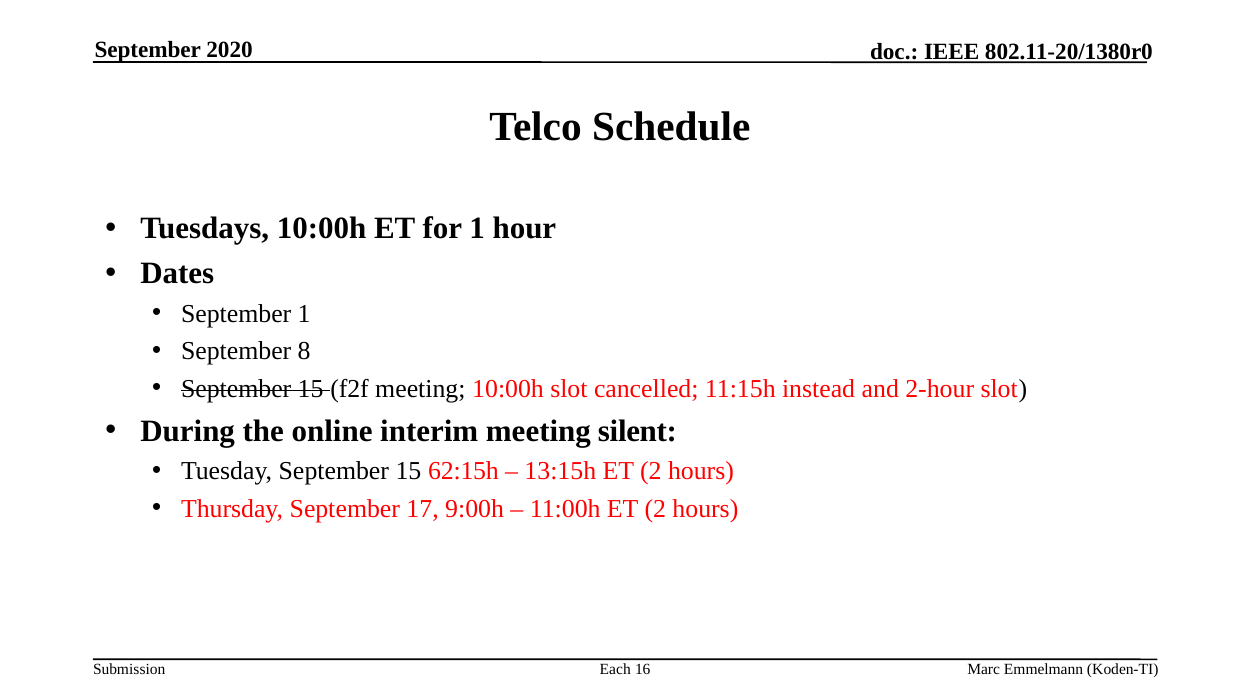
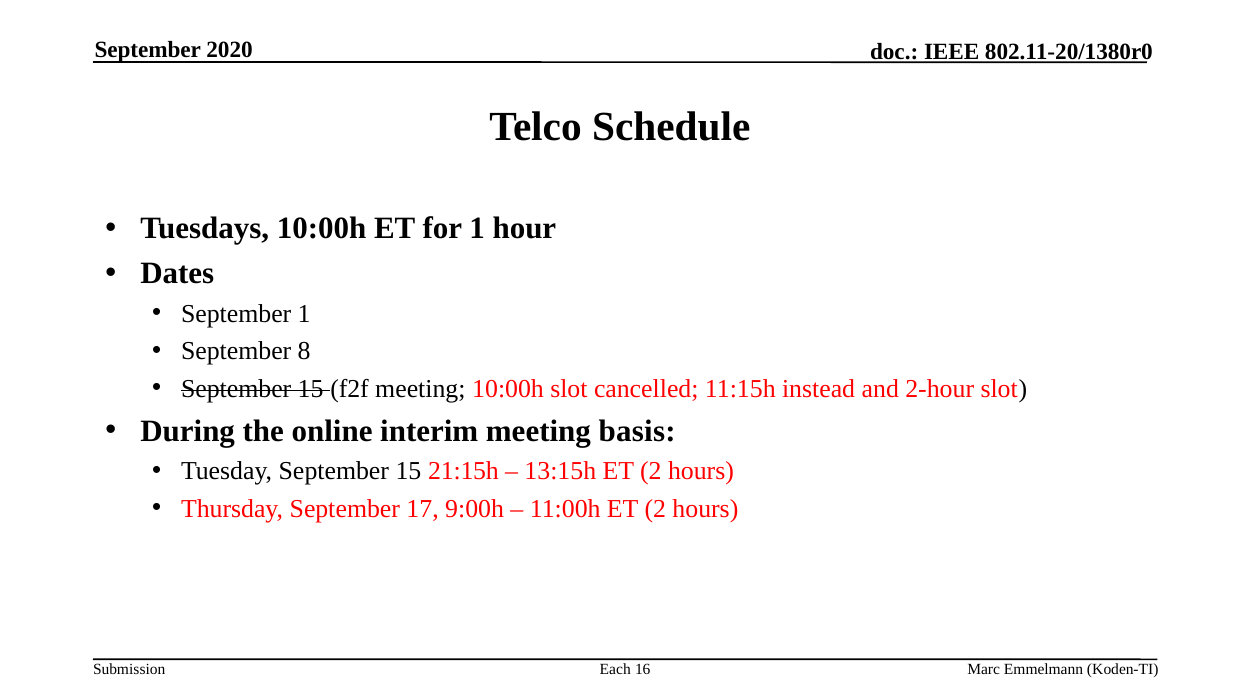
silent: silent -> basis (637, 431)
62:15h: 62:15h -> 21:15h (463, 471)
